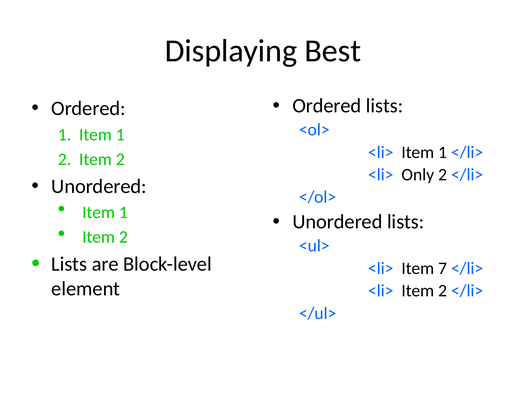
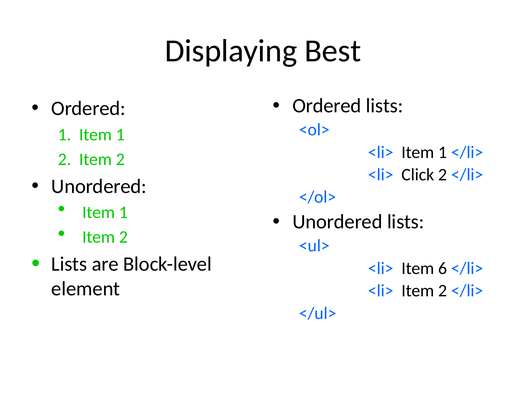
Only: Only -> Click (418, 175)
7: 7 -> 6 (443, 268)
